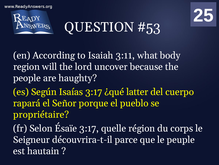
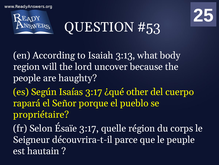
3:11: 3:11 -> 3:13 (125, 55)
latter: latter -> other (137, 92)
